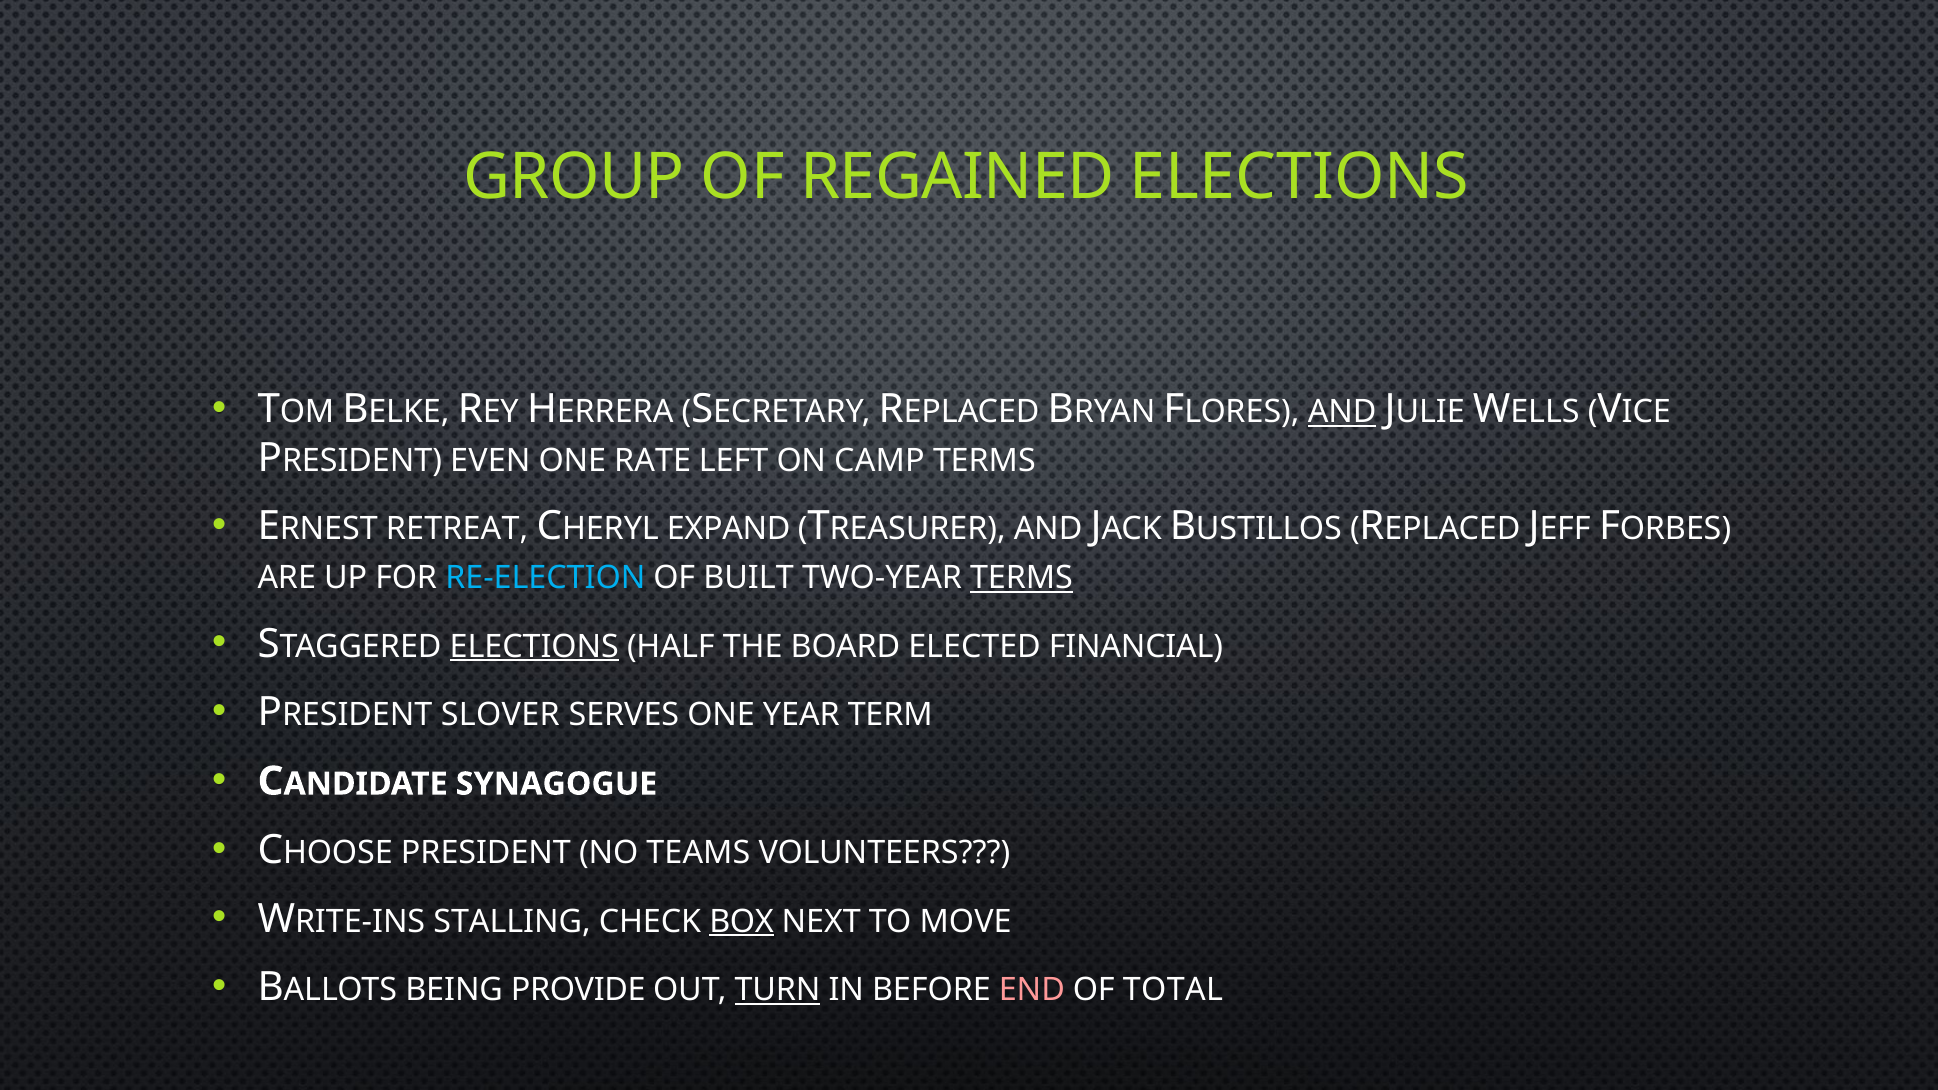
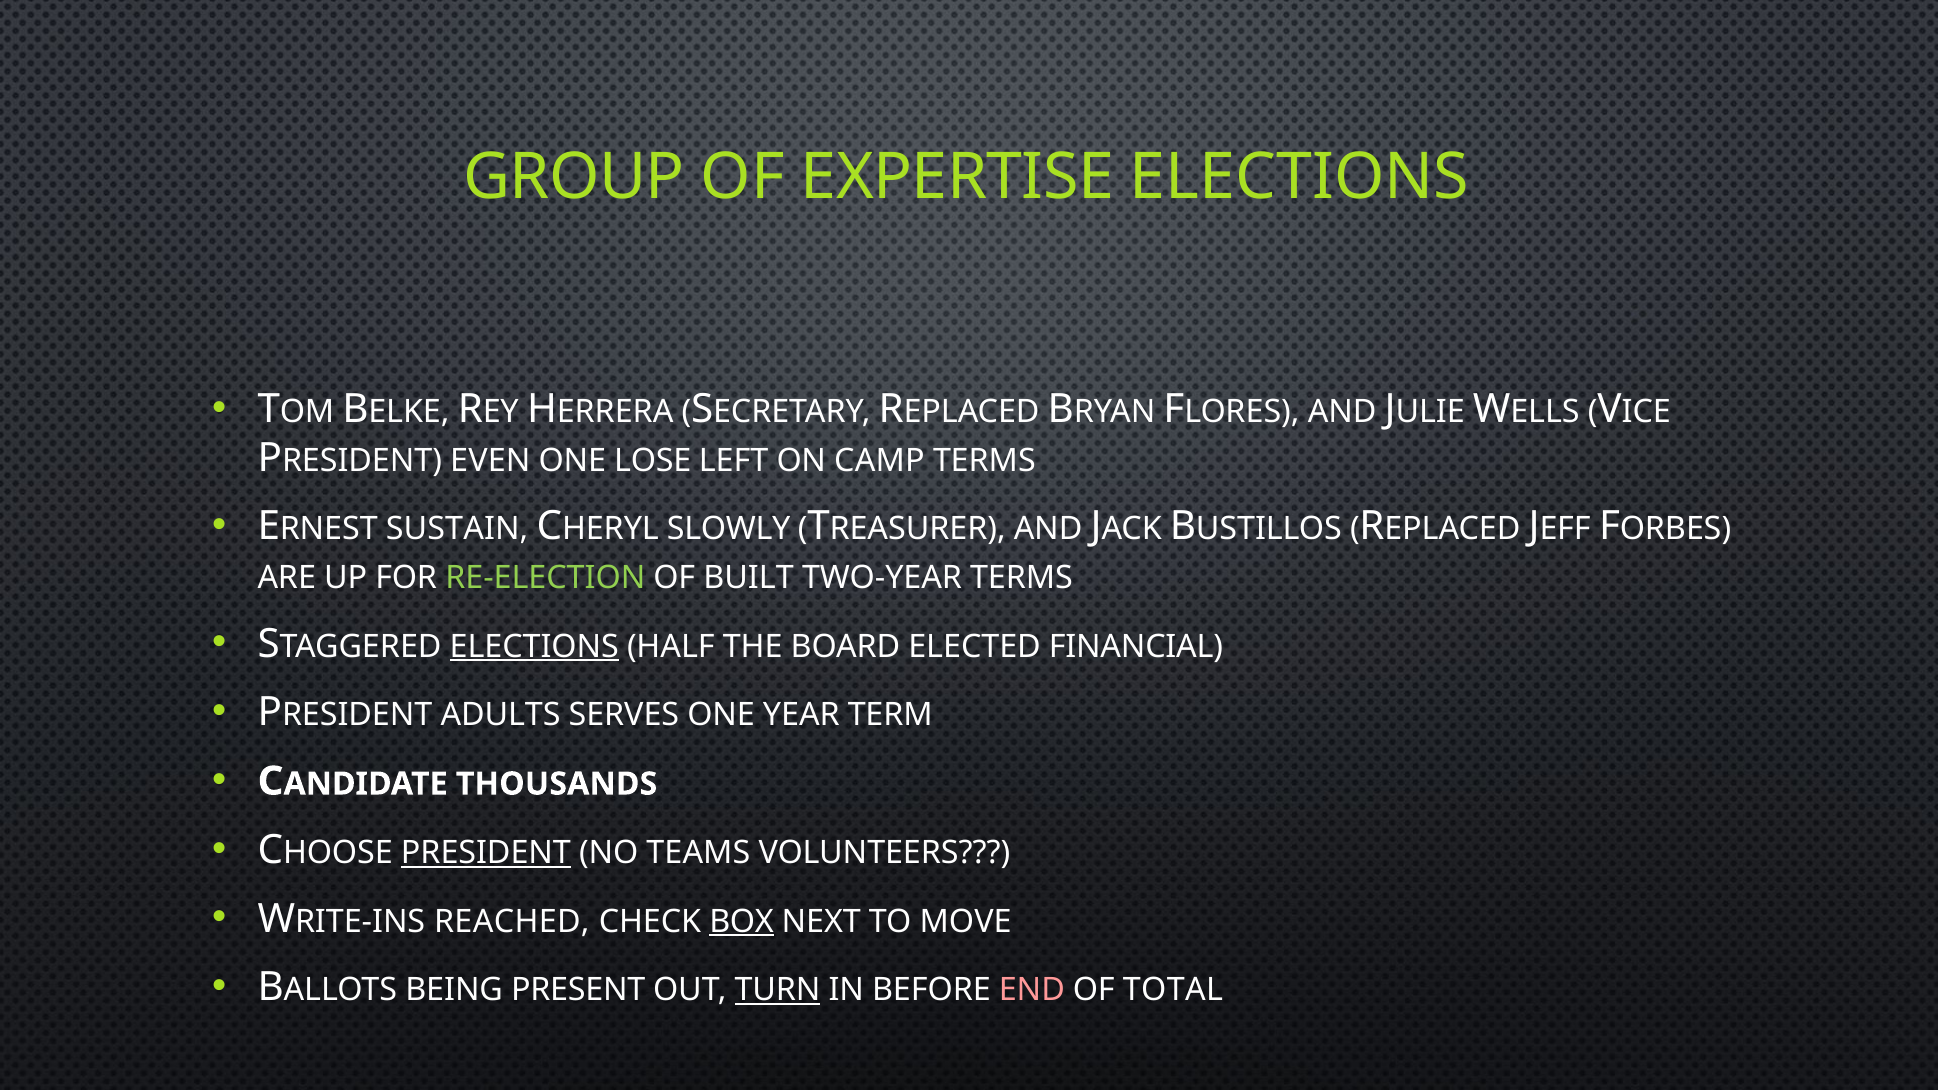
REGAINED: REGAINED -> EXPERTISE (957, 177)
AND underline: present -> none (1342, 412)
RATE: RATE -> LOSE (653, 461)
RETREAT: RETREAT -> SUSTAIN (457, 529)
EXPAND: EXPAND -> SLOWLY (729, 529)
RE-ELECTION colour: light blue -> light green (545, 578)
TERMS underline: present -> none (1021, 578)
SLOVER: SLOVER -> ADULTS (501, 715)
SYNAGOGUE: SYNAGOGUE -> THOUSANDS (557, 784)
PRESIDENT underline: none -> present (486, 853)
STALLING: STALLING -> REACHED (512, 921)
PROVIDE: PROVIDE -> PRESENT (578, 990)
